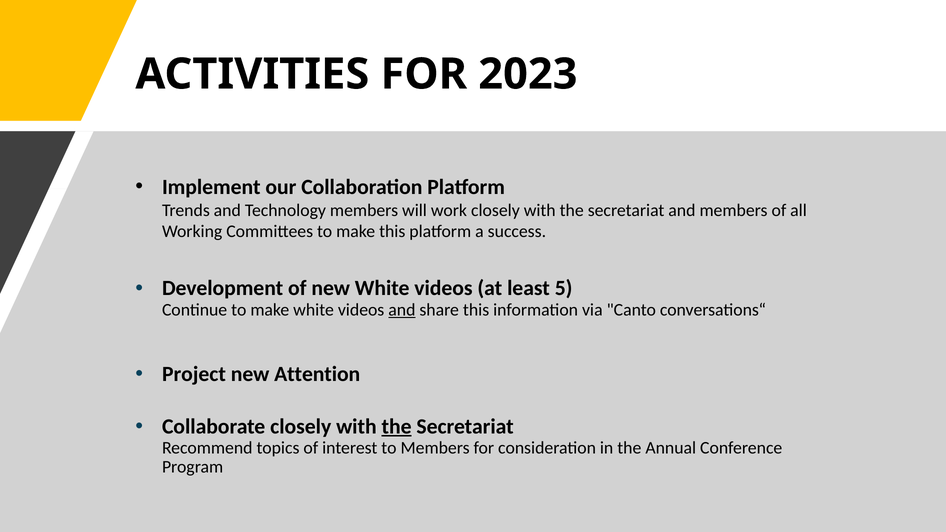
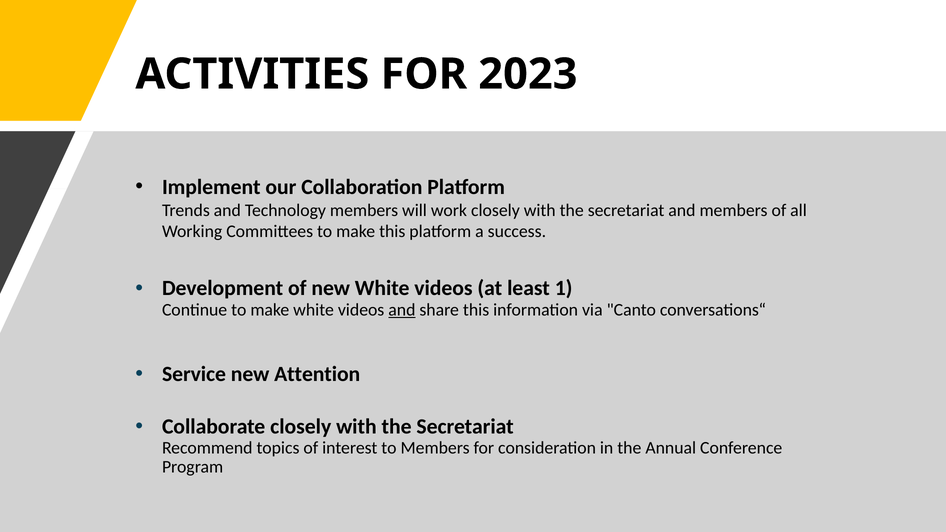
5: 5 -> 1 (564, 288)
Project: Project -> Service (194, 374)
the underline: present -> none (397, 427)
